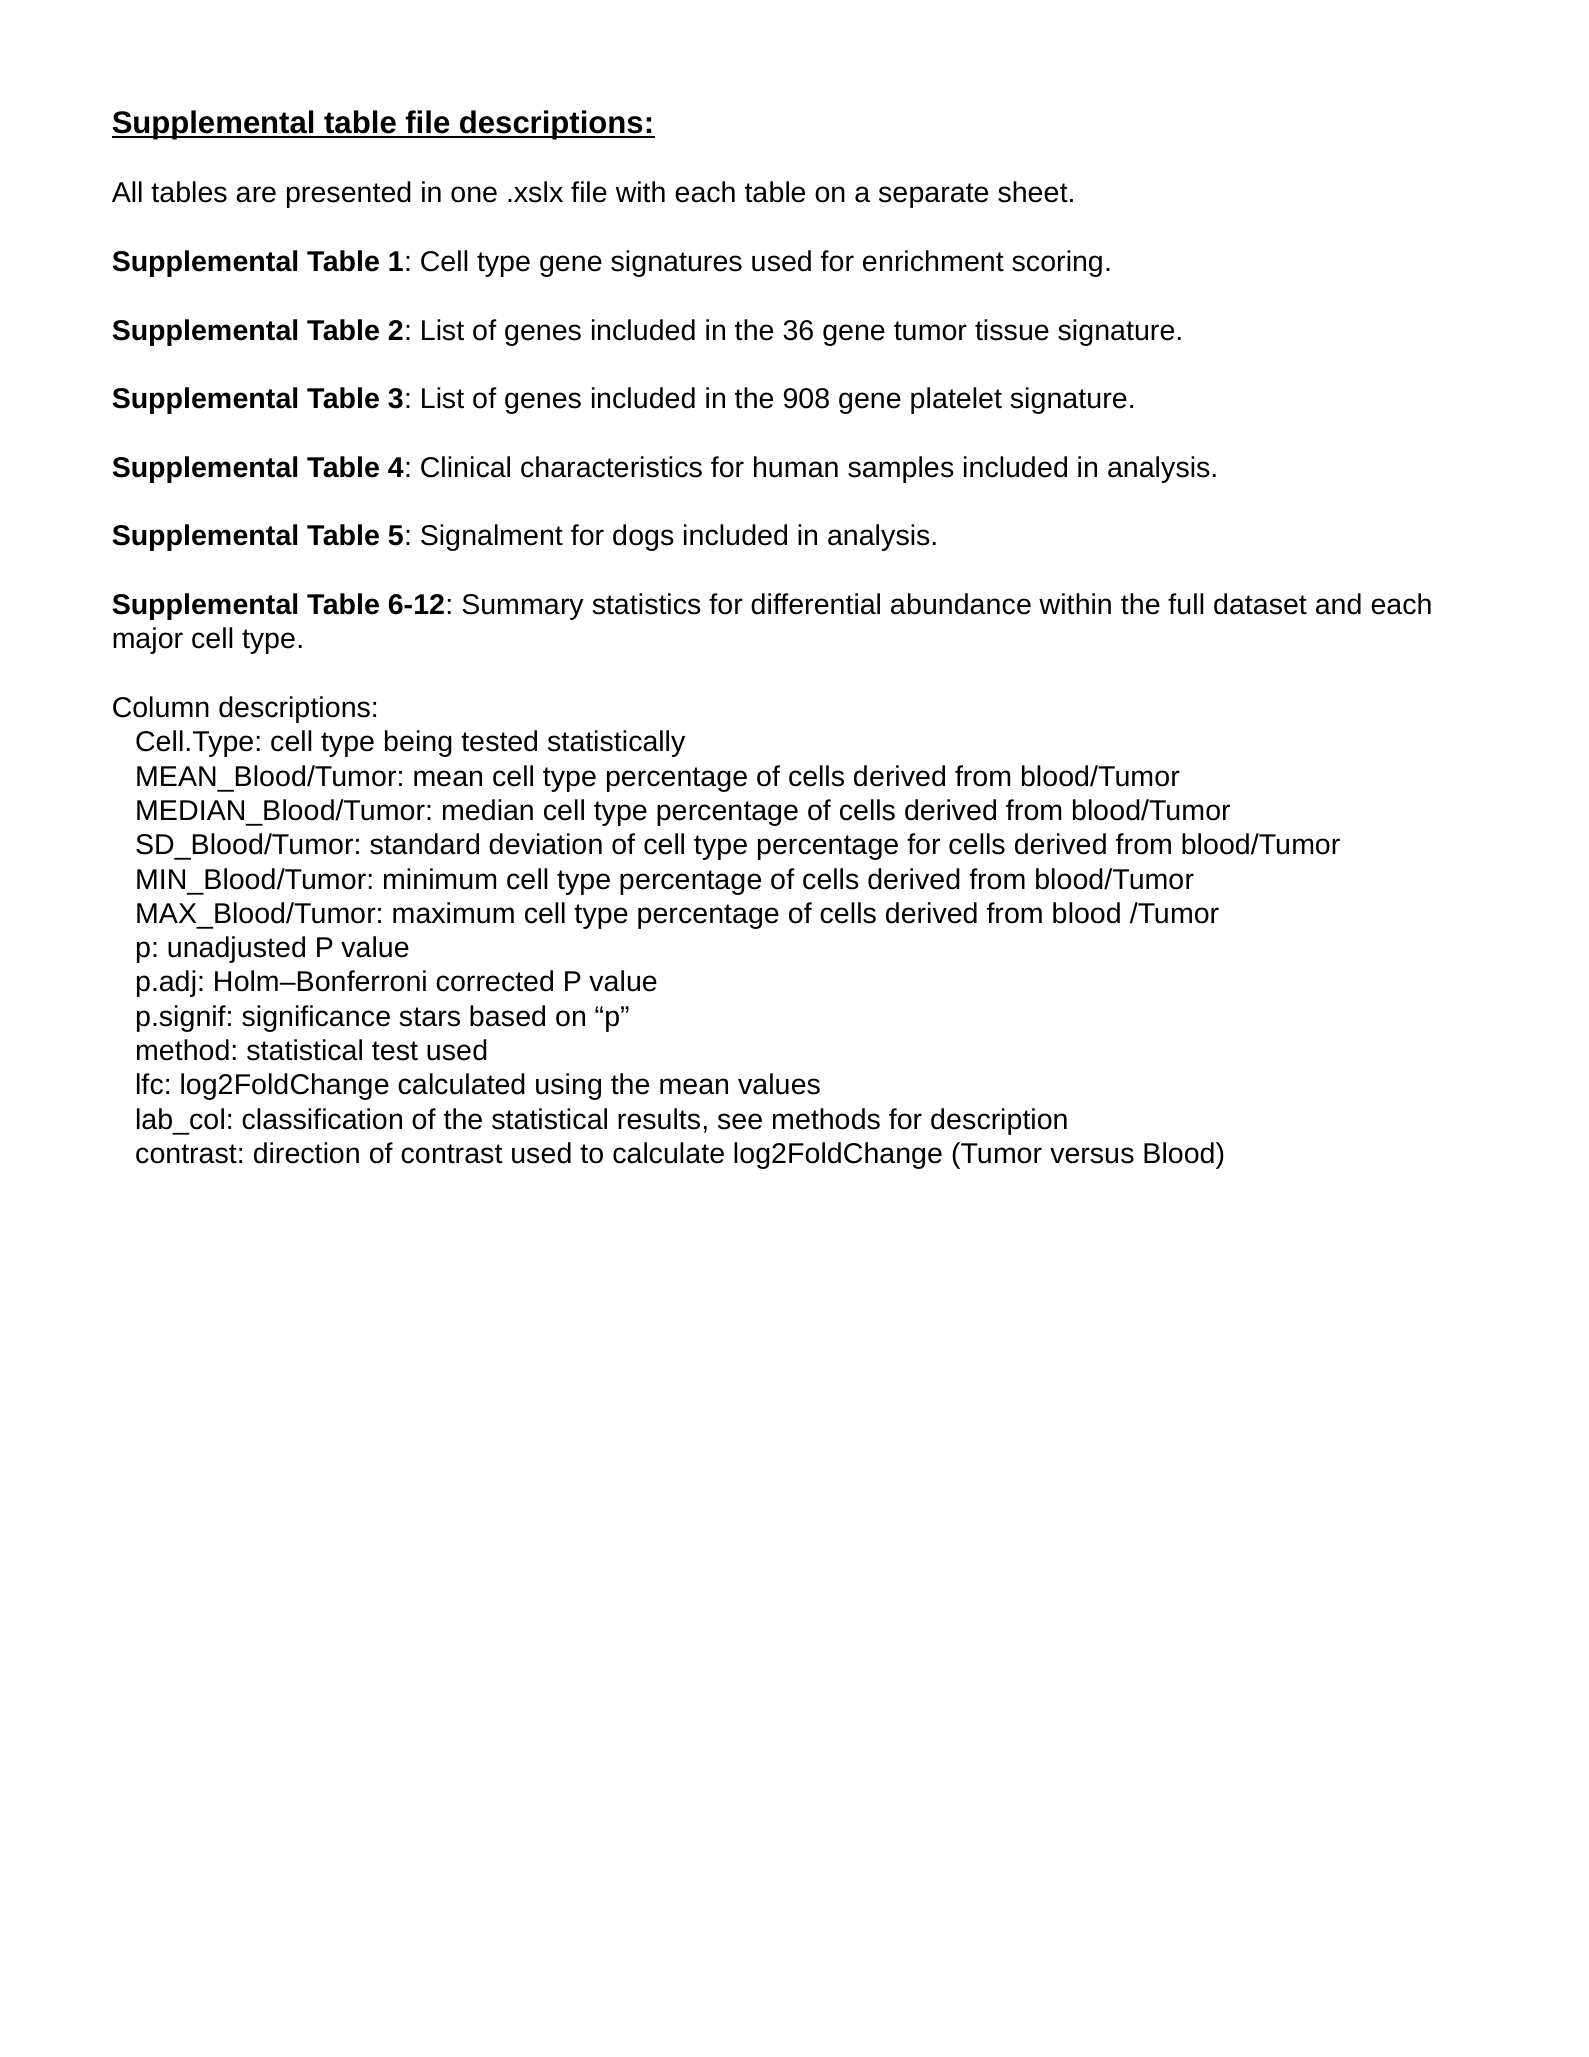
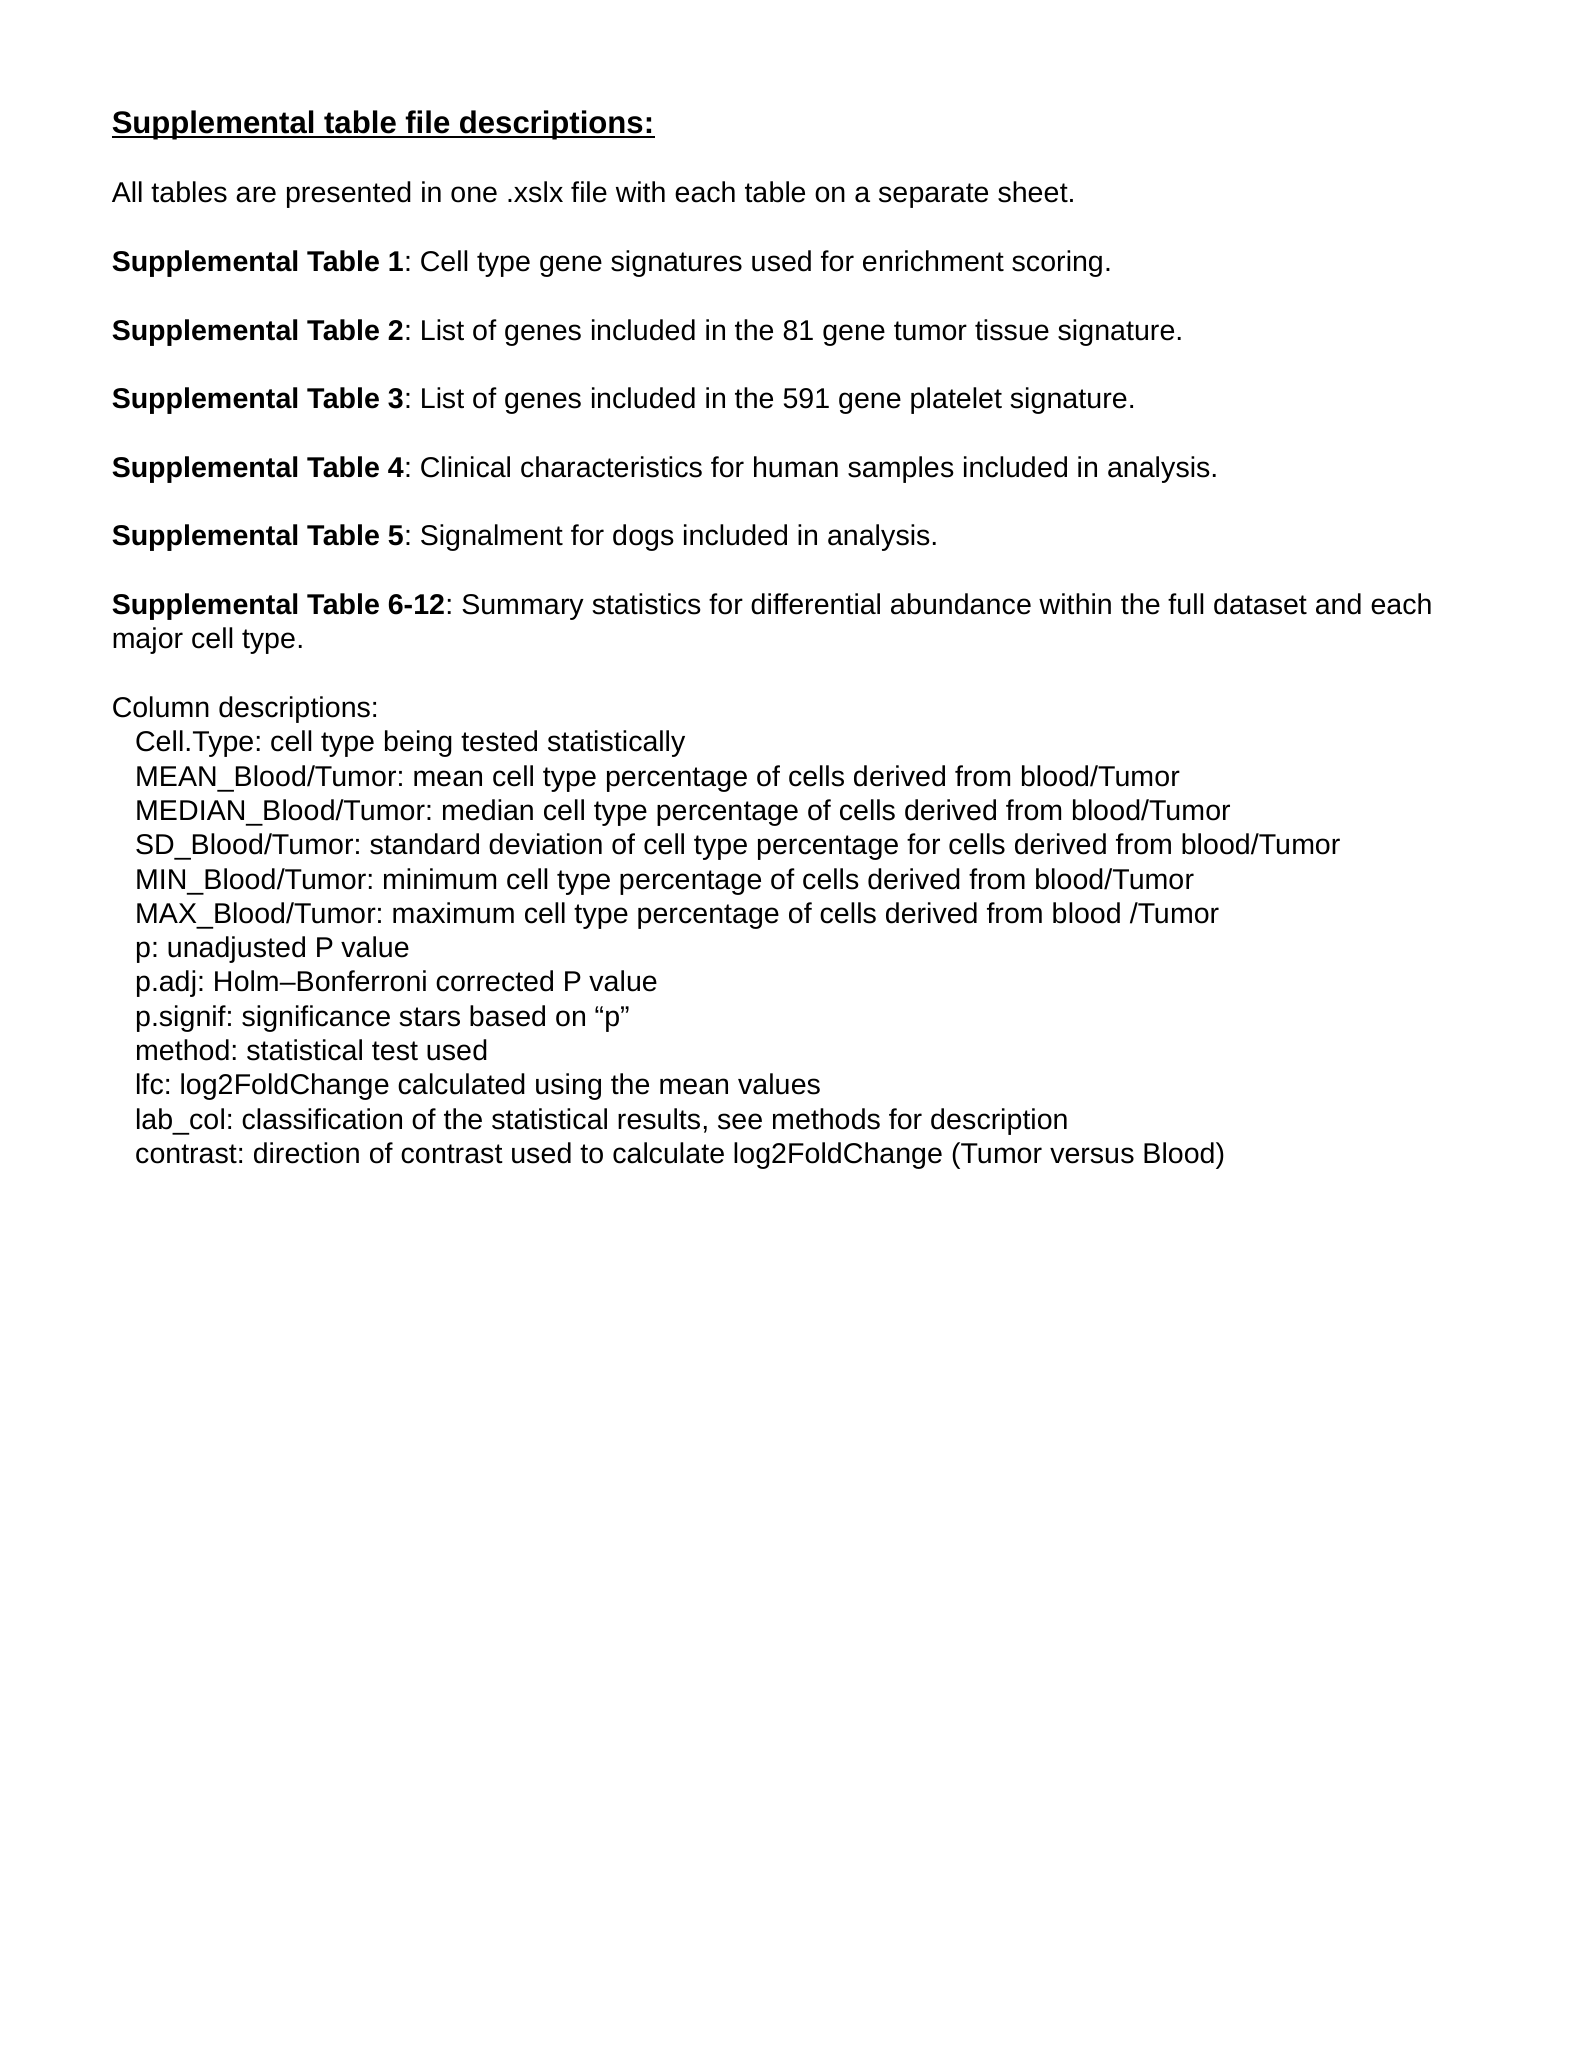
36: 36 -> 81 (798, 331)
908: 908 -> 591 (806, 399)
